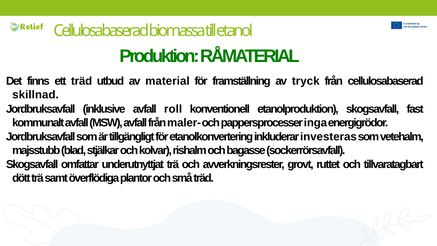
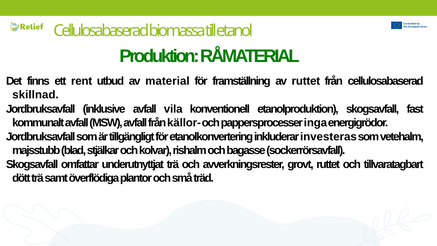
ett träd: träd -> rent (82, 81)
av tryck: tryck -> ruttet (306, 81)
roll: roll -> vila (173, 109)
maler-: maler- -> källor- (184, 123)
